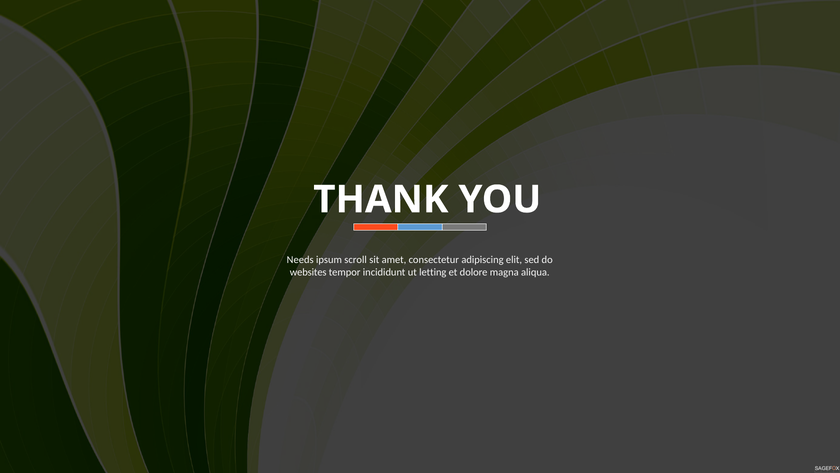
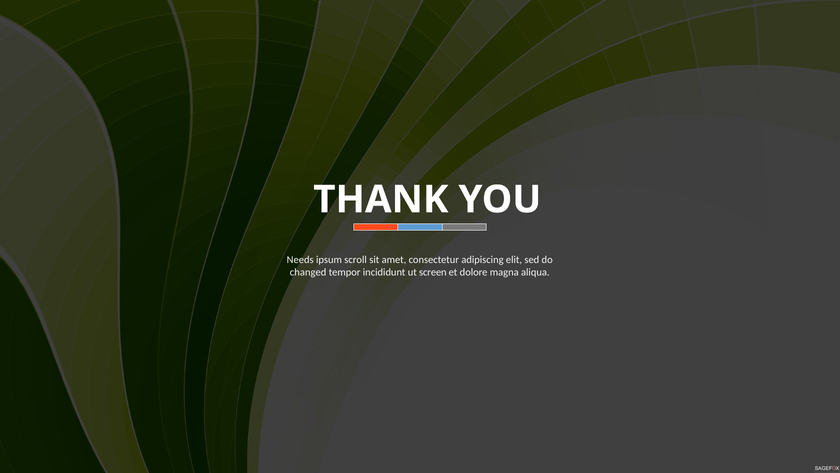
websites: websites -> changed (308, 272)
letting: letting -> screen (433, 272)
